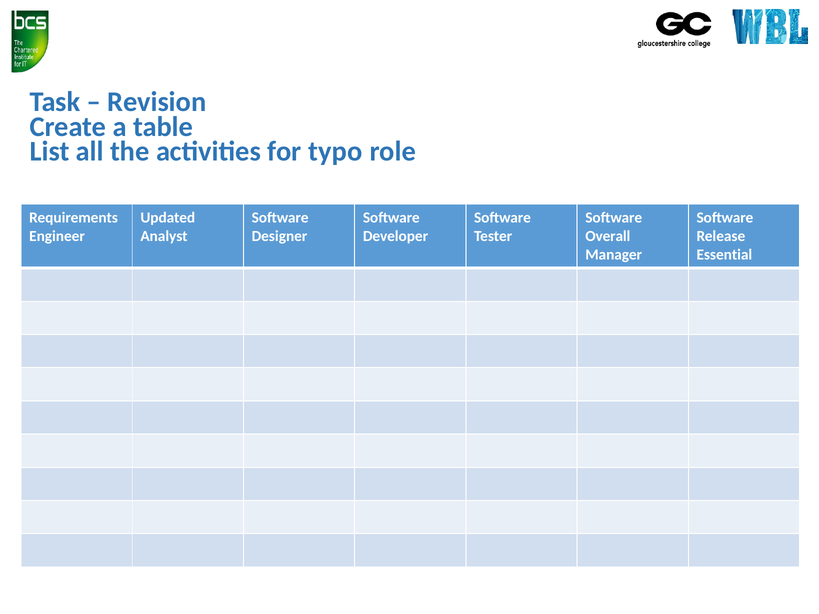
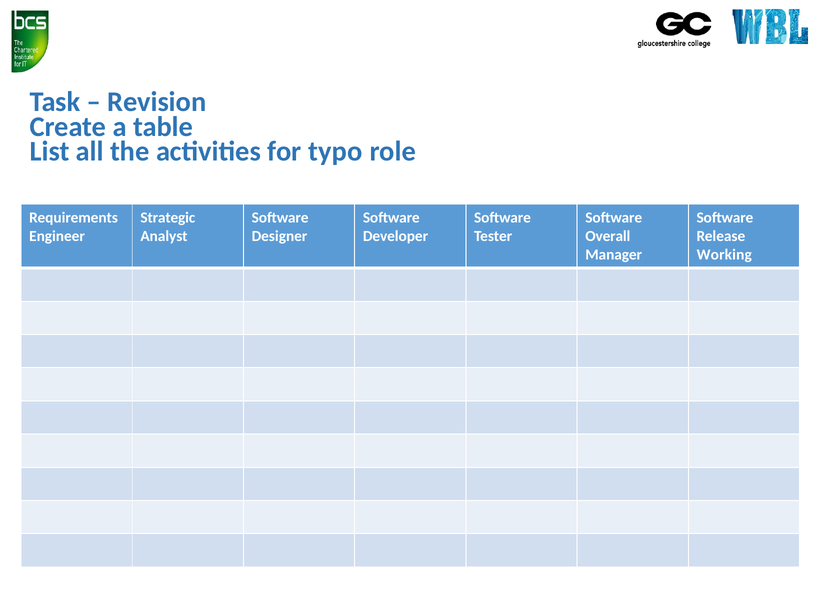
Updated: Updated -> Strategic (168, 218)
Essential: Essential -> Working (724, 255)
